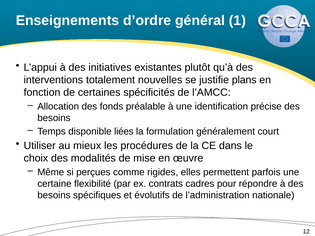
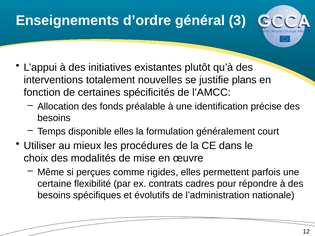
1: 1 -> 3 (237, 21)
disponible liées: liées -> elles (124, 132)
